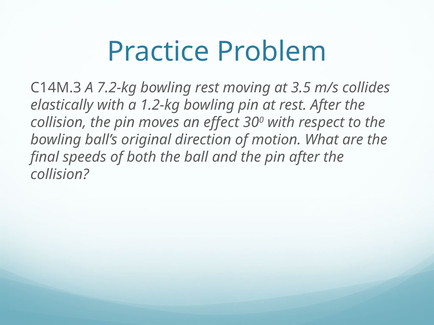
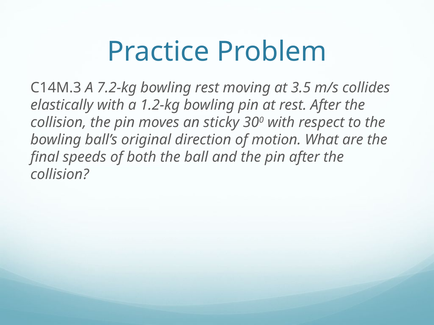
effect: effect -> sticky (221, 123)
